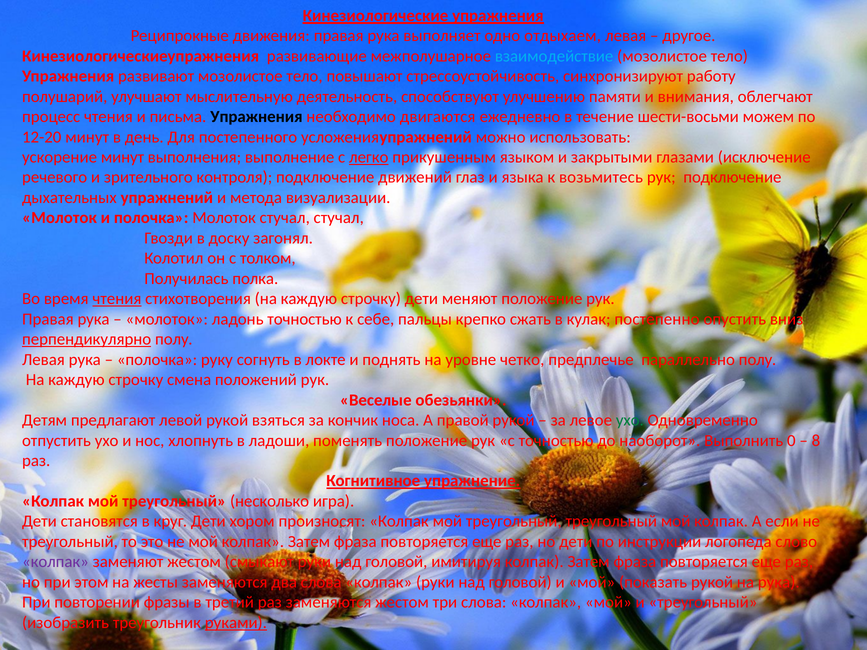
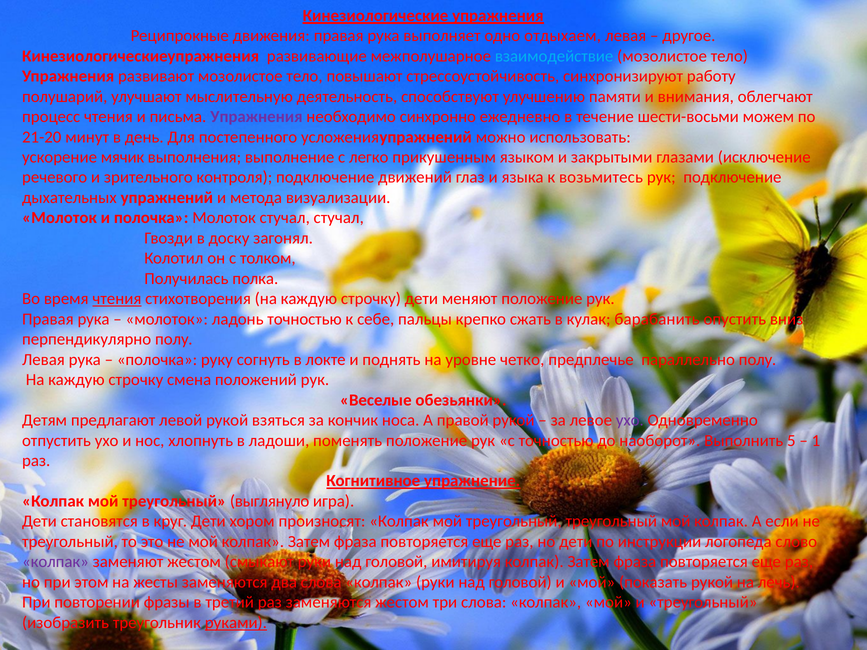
Упражнения colour: black -> purple (256, 117)
двигаются: двигаются -> синхронно (438, 117)
12-20: 12-20 -> 21-20 (42, 137)
ускорение минут: минут -> мячик (123, 157)
легко underline: present -> none (369, 157)
постепенно: постепенно -> барабанить (657, 319)
перпендикулярно underline: present -> none (87, 339)
ухо colour: green -> purple (630, 420)
0: 0 -> 5 (791, 441)
8: 8 -> 1 (816, 441)
несколько: несколько -> выглянуло (270, 501)
на рука: рука -> лечь (779, 582)
